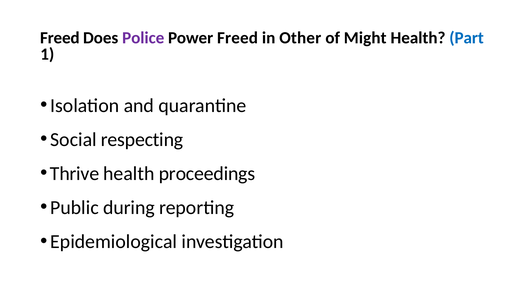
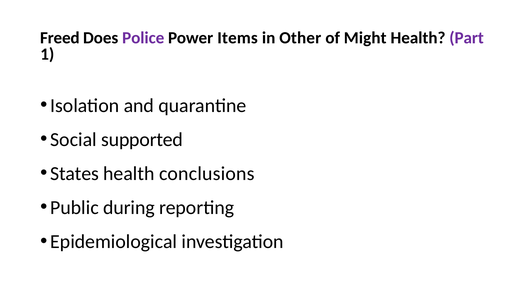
Power Freed: Freed -> Items (238, 38)
Part colour: blue -> purple (467, 38)
respecting: respecting -> supported (142, 140)
Thrive: Thrive -> States (75, 174)
proceedings: proceedings -> conclusions (207, 174)
